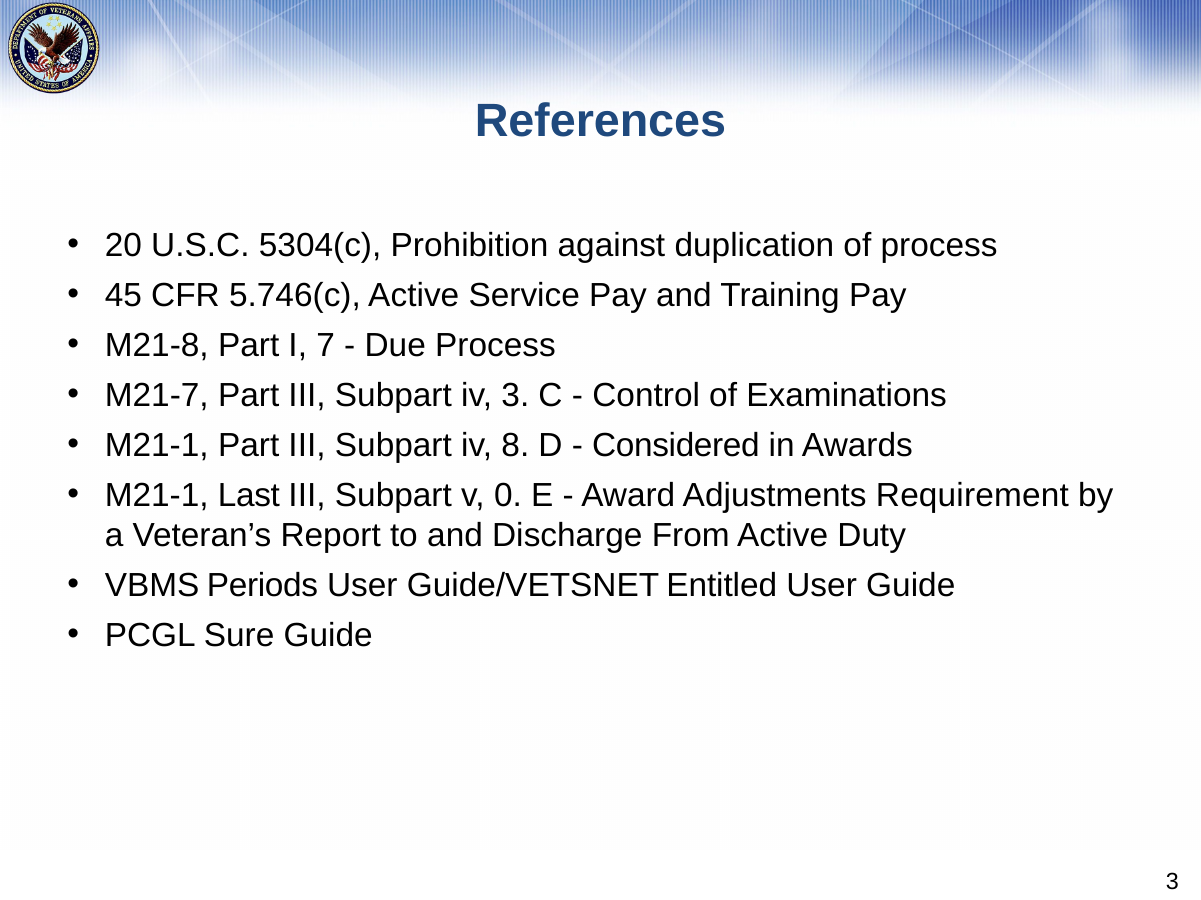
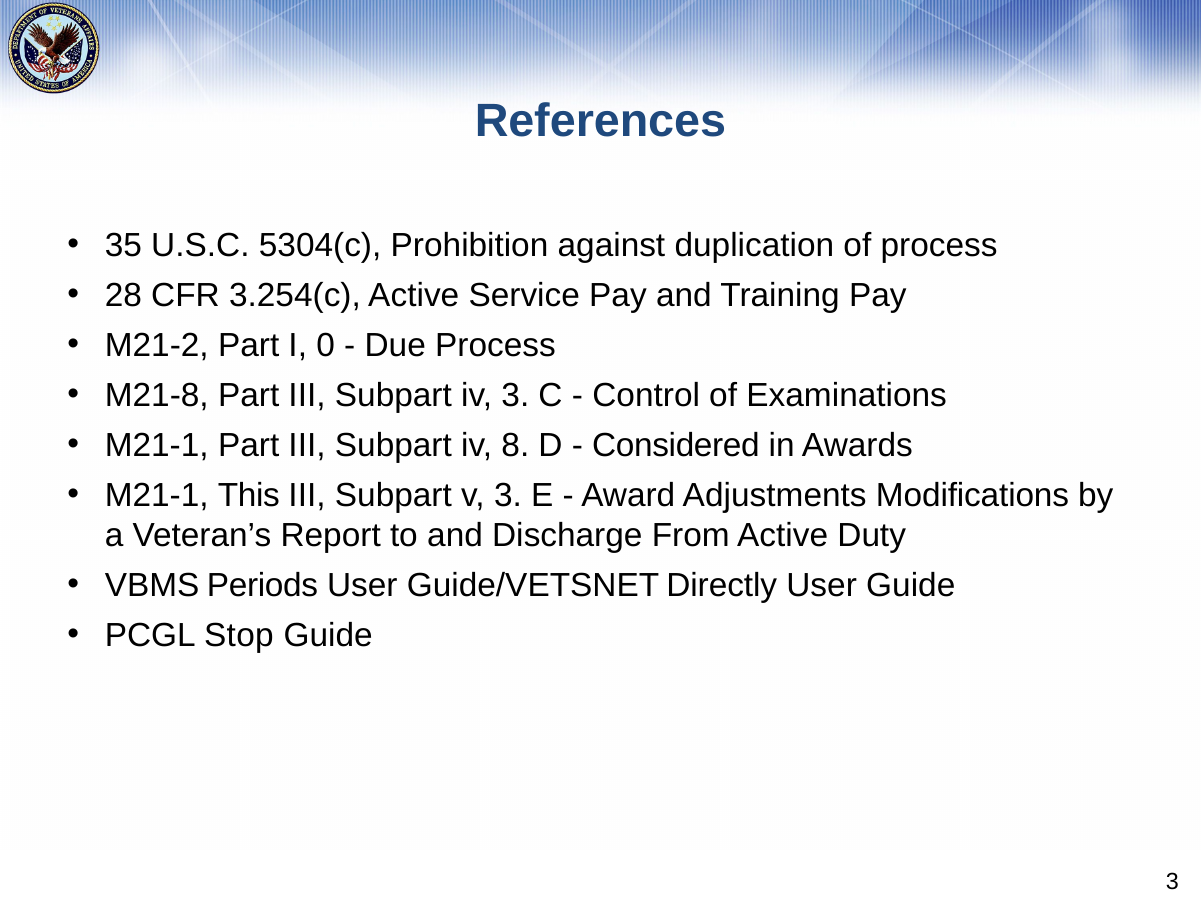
20: 20 -> 35 (123, 246)
45: 45 -> 28 (123, 296)
5.746(c: 5.746(c -> 3.254(c (295, 296)
M21-8: M21-8 -> M21-2 (157, 346)
7: 7 -> 0 (326, 346)
M21-7: M21-7 -> M21-8 (157, 396)
Last: Last -> This (249, 496)
v 0: 0 -> 3 (508, 496)
Requirement: Requirement -> Modifications (973, 496)
Entitled: Entitled -> Directly (722, 586)
Sure: Sure -> Stop (239, 636)
